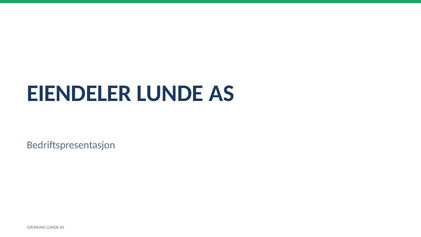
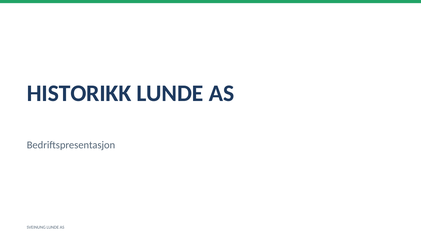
EIENDELER: EIENDELER -> HISTORIKK (79, 93)
